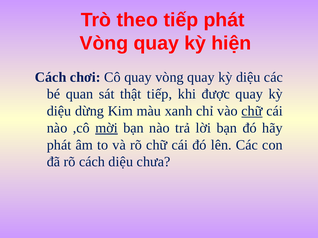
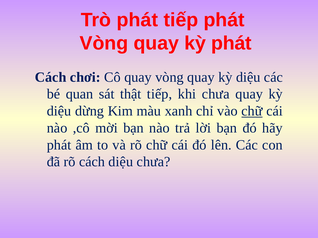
Trò theo: theo -> phát (137, 20)
kỳ hiện: hiện -> phát (231, 43)
khi được: được -> chưa (216, 94)
mời underline: present -> none (106, 128)
